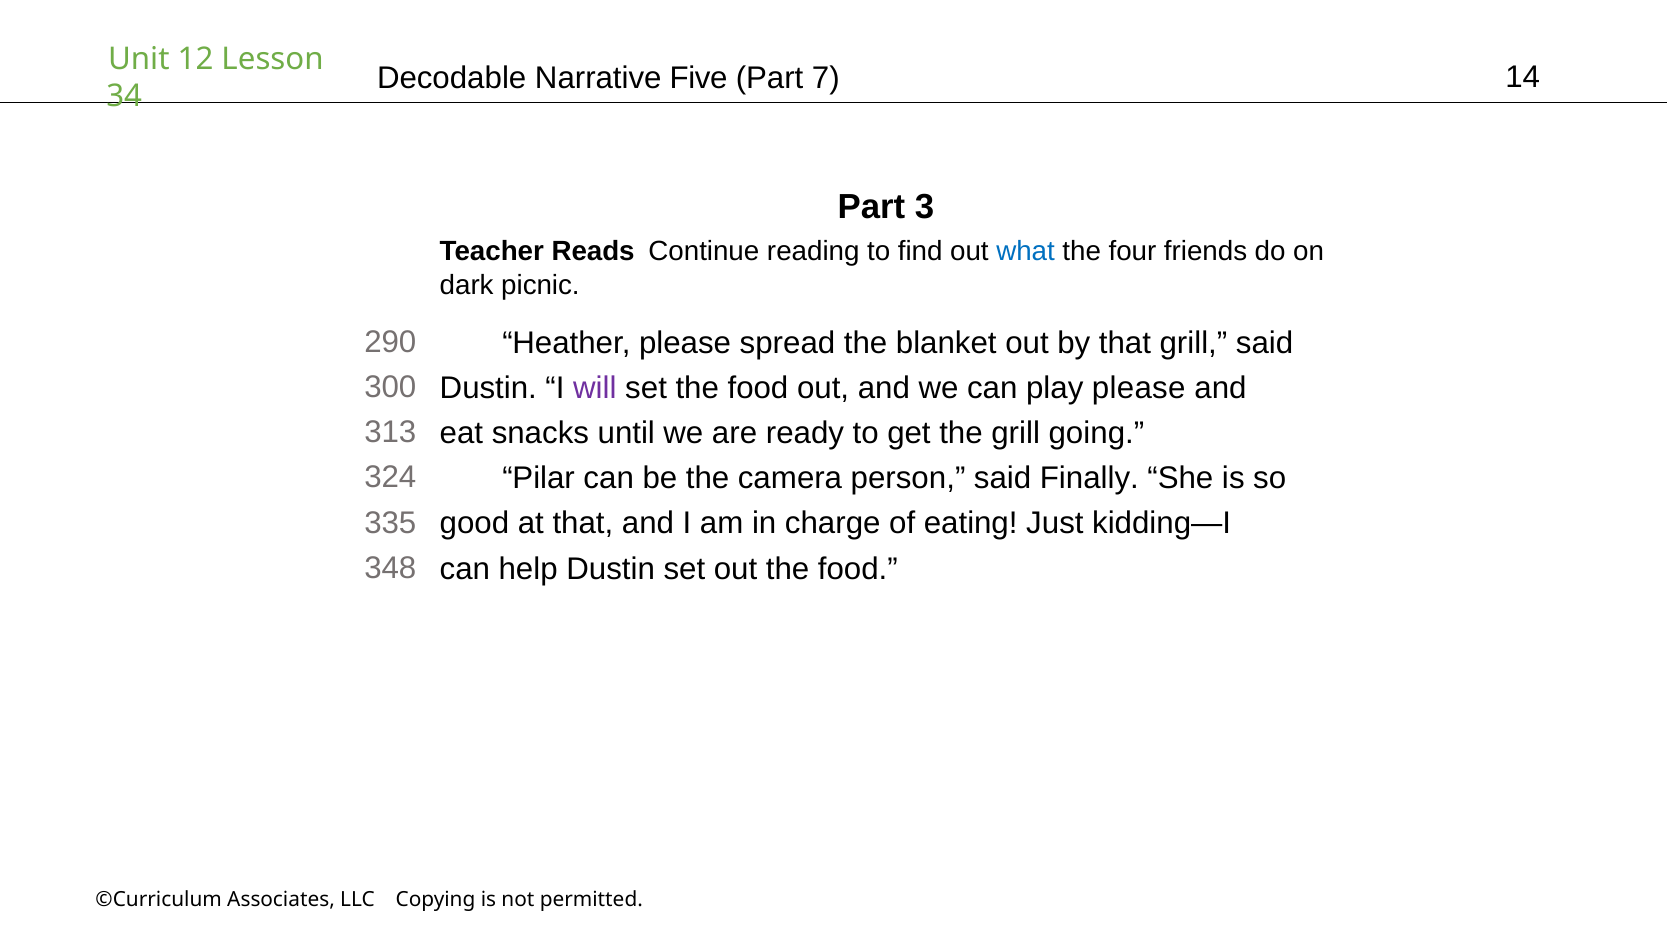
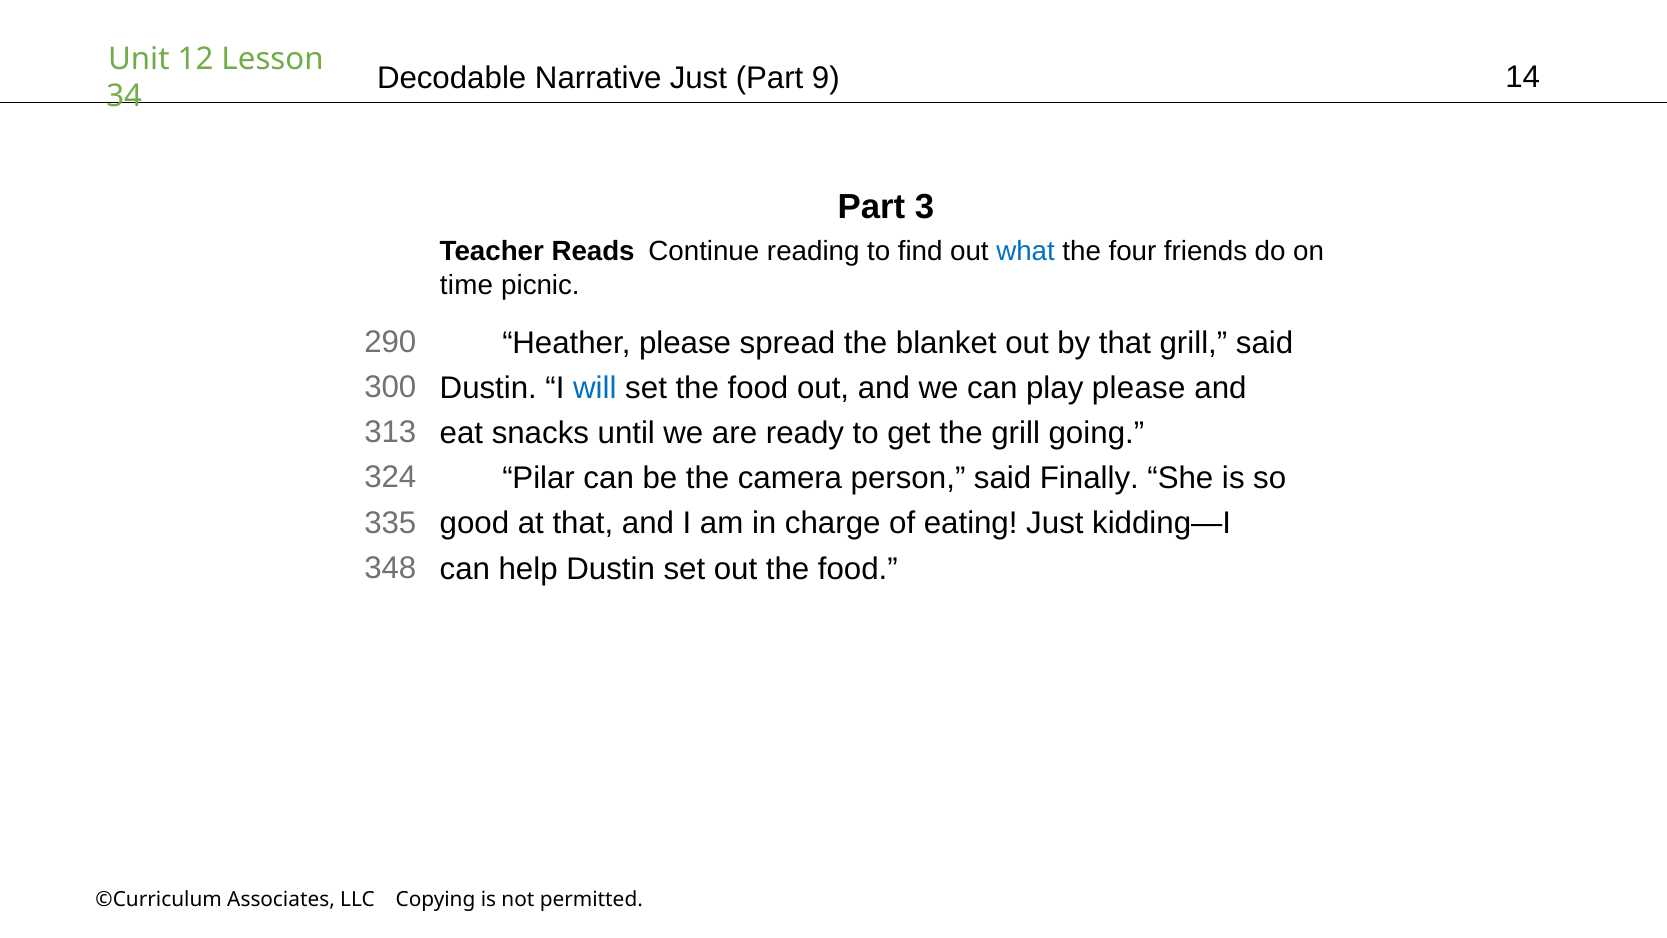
Narrative Five: Five -> Just (698, 78)
7: 7 -> 9 (826, 78)
dark: dark -> time (466, 285)
will colour: purple -> blue (595, 388)
